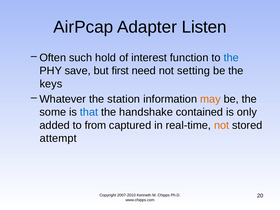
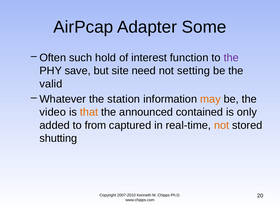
Listen: Listen -> Some (204, 27)
the colour: blue -> purple (231, 58)
first: first -> site (120, 71)
keys: keys -> valid (51, 84)
some: some -> video (53, 112)
that colour: blue -> orange (89, 112)
handshake: handshake -> announced (146, 112)
attempt: attempt -> shutting (58, 138)
